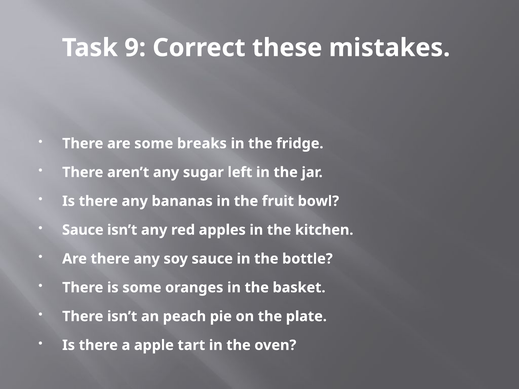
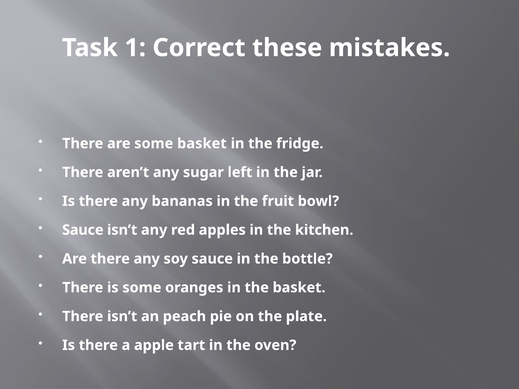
9: 9 -> 1 (135, 48)
some breaks: breaks -> basket (202, 144)
